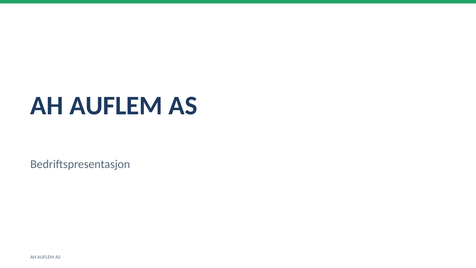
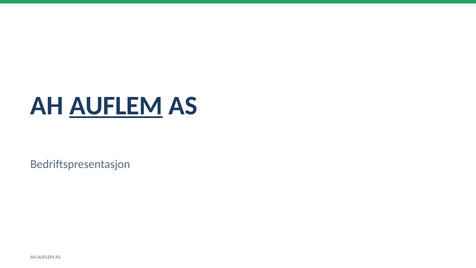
AUFLEM underline: none -> present (116, 106)
